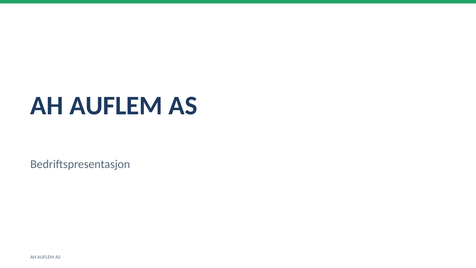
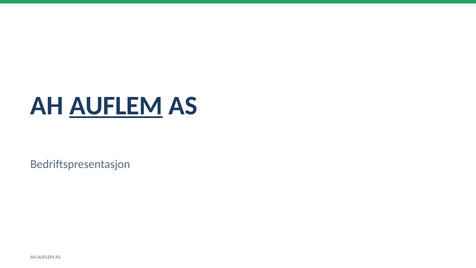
AUFLEM underline: none -> present (116, 106)
